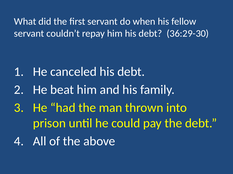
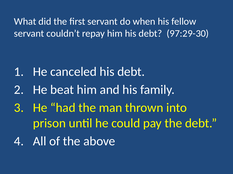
36:29-30: 36:29-30 -> 97:29-30 (188, 34)
